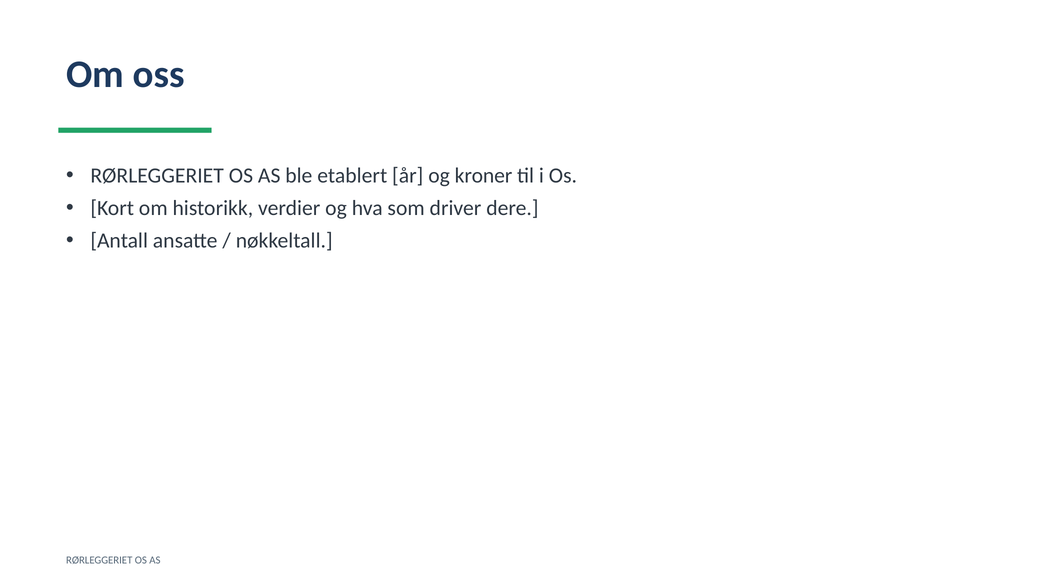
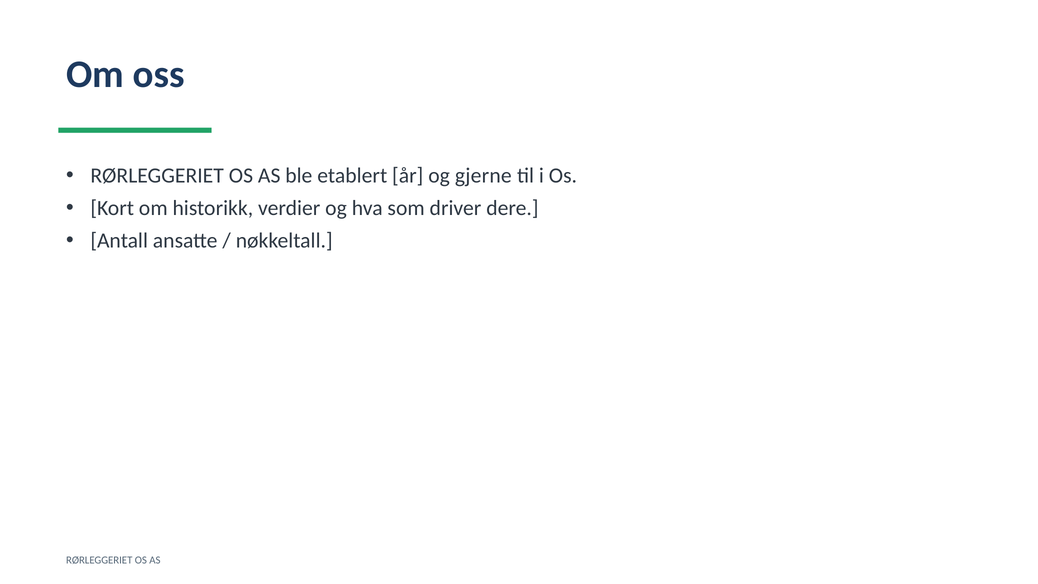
kroner: kroner -> gjerne (483, 176)
